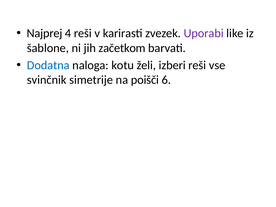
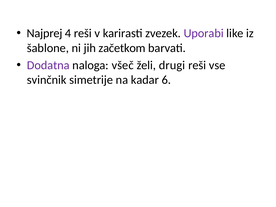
Dodatna colour: blue -> purple (48, 65)
kotu: kotu -> všeč (123, 65)
izberi: izberi -> drugi (172, 65)
poišči: poišči -> kadar (145, 80)
